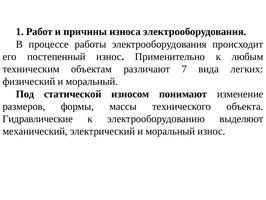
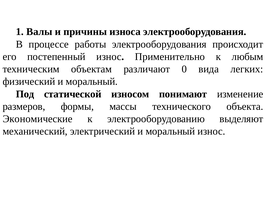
Работ: Работ -> Валы (39, 32)
7: 7 -> 0 (184, 69)
Гидравлические: Гидравлические -> Экономические (38, 119)
